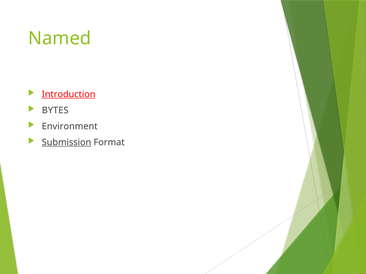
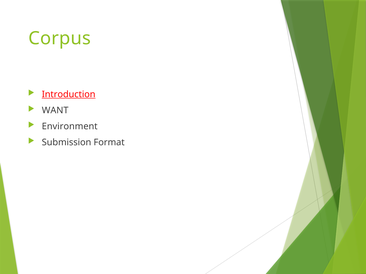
Named: Named -> Corpus (60, 38)
BYTES: BYTES -> WANT (55, 111)
Submission underline: present -> none (67, 143)
